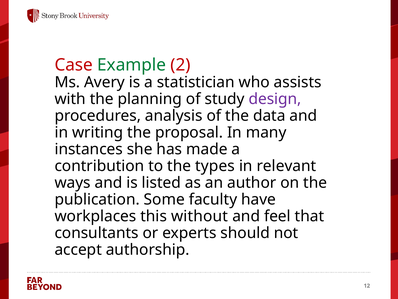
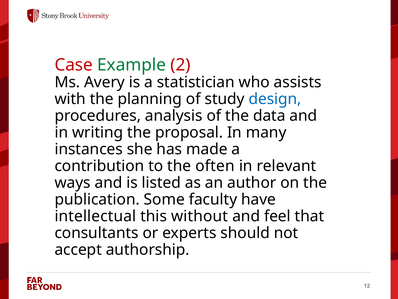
design colour: purple -> blue (275, 99)
types: types -> often (215, 166)
workplaces: workplaces -> intellectual (95, 216)
